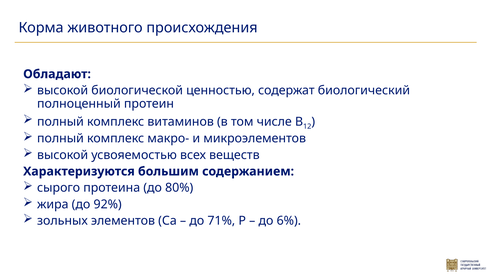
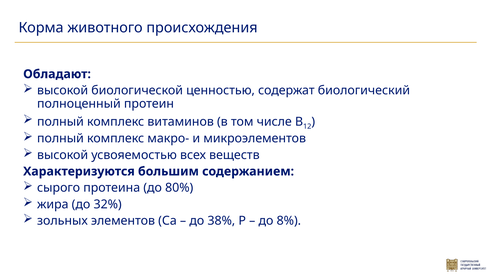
92%: 92% -> 32% (108, 205)
71%: 71% -> 38% (221, 221)
6%: 6% -> 8% (289, 221)
